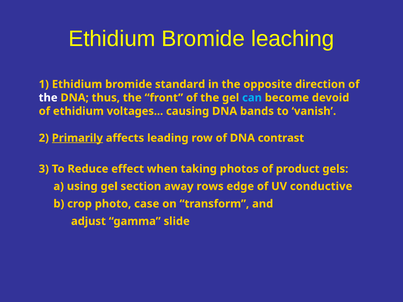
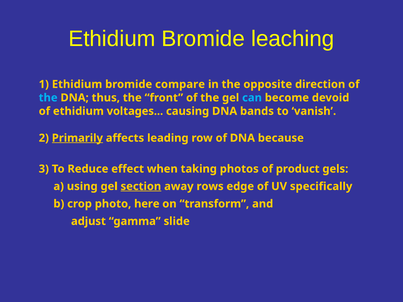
standard: standard -> compare (180, 84)
the colour: white -> light blue (48, 98)
contrast: contrast -> because (281, 138)
section underline: none -> present (141, 186)
conductive: conductive -> specifically (321, 186)
case: case -> here (147, 204)
